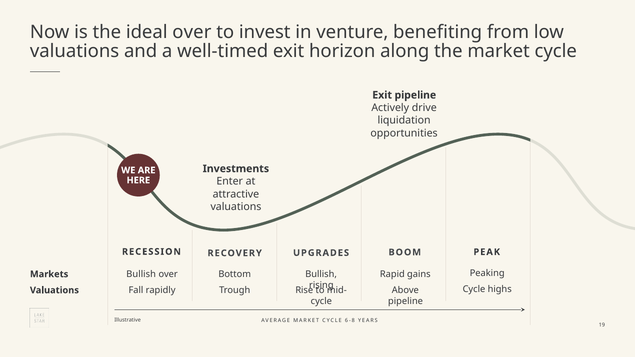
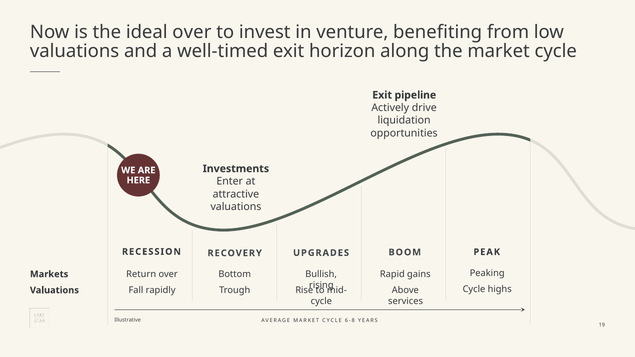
Bullish: Bullish -> Return (141, 274)
pipeline: pipeline -> services (406, 301)
